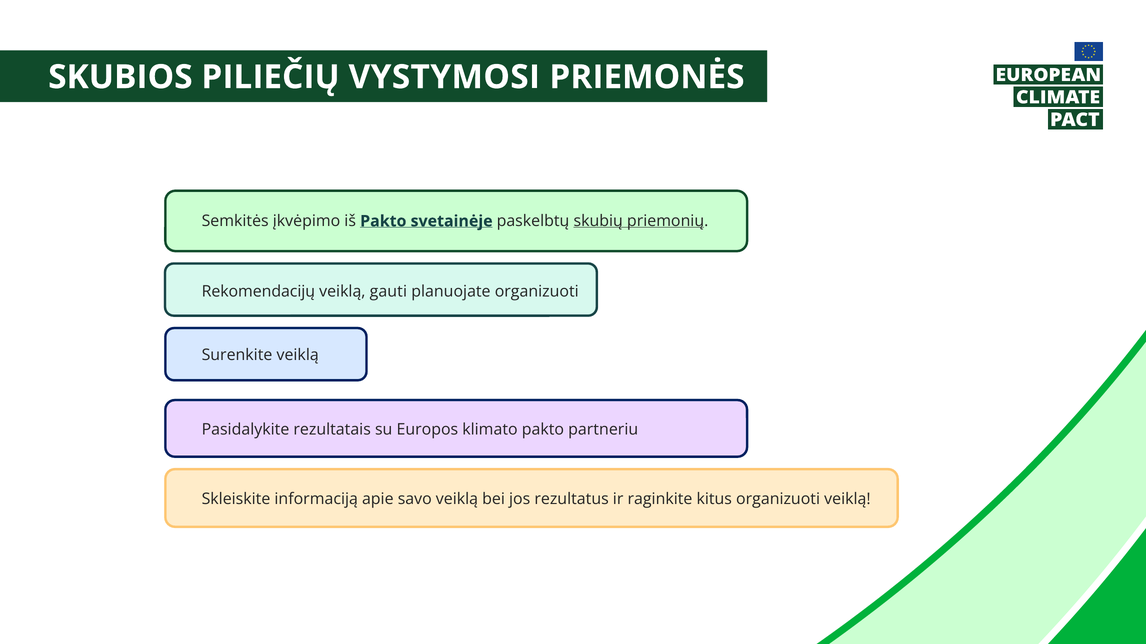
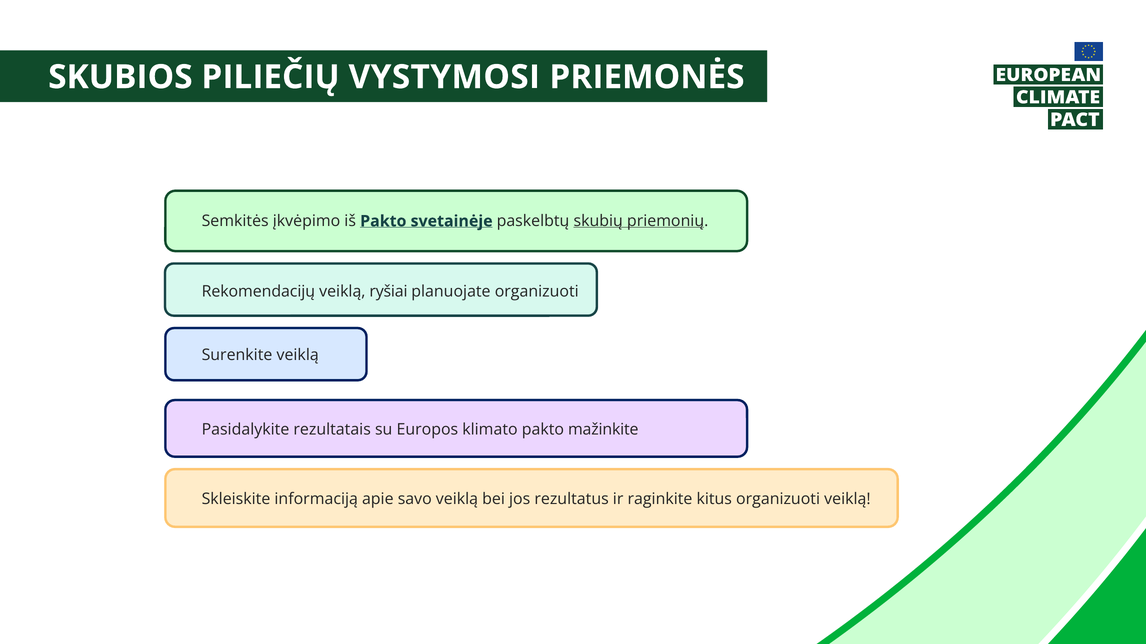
gauti: gauti -> ryšiai (388, 292)
partneriu: partneriu -> mažinkite (603, 430)
